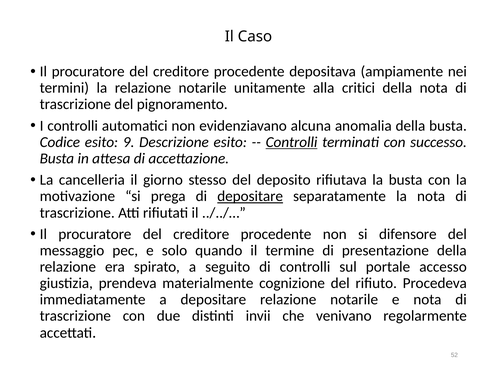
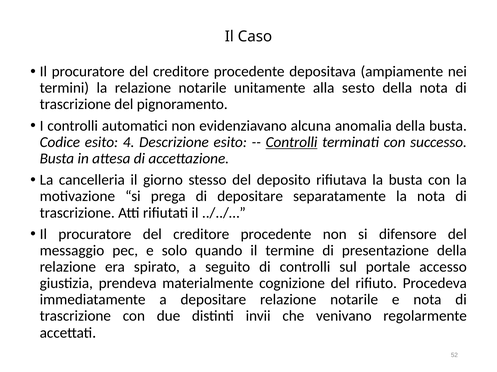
critici: critici -> sesto (358, 88)
9: 9 -> 4 (129, 142)
depositare underline: present -> none (250, 197)
